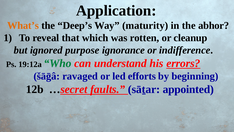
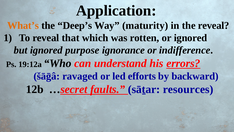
the abhor: abhor -> reveal (214, 25)
or cleanup: cleanup -> ignored (190, 38)
Who colour: green -> black (58, 63)
beginning: beginning -> backward (195, 76)
appointed: appointed -> resources (188, 89)
